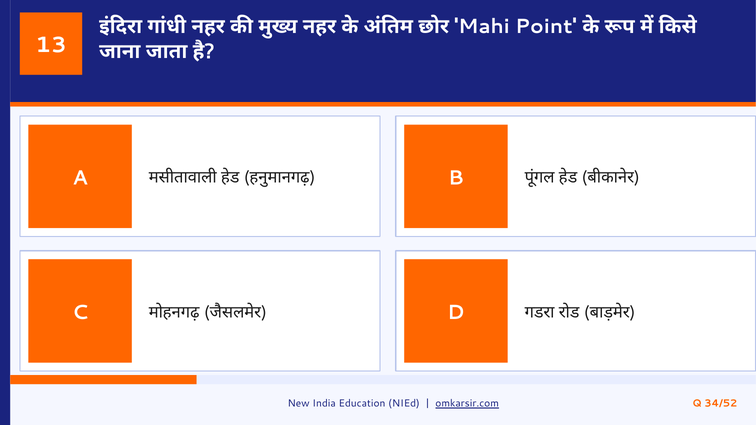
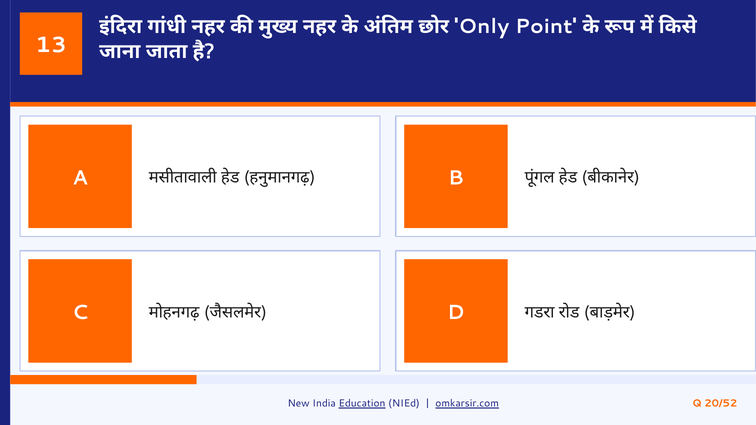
Mahi: Mahi -> Only (482, 27)
Education underline: none -> present (362, 404)
34/52: 34/52 -> 20/52 (721, 404)
